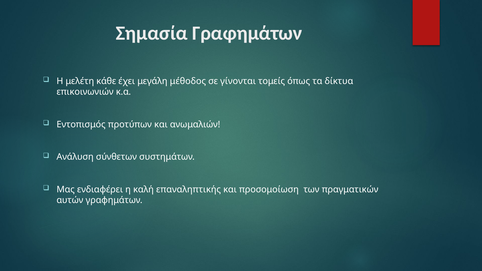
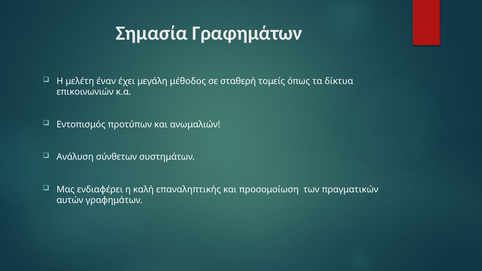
κάθε: κάθε -> έναν (106, 81)
γίνονται: γίνονται -> σταθερή (238, 81)
